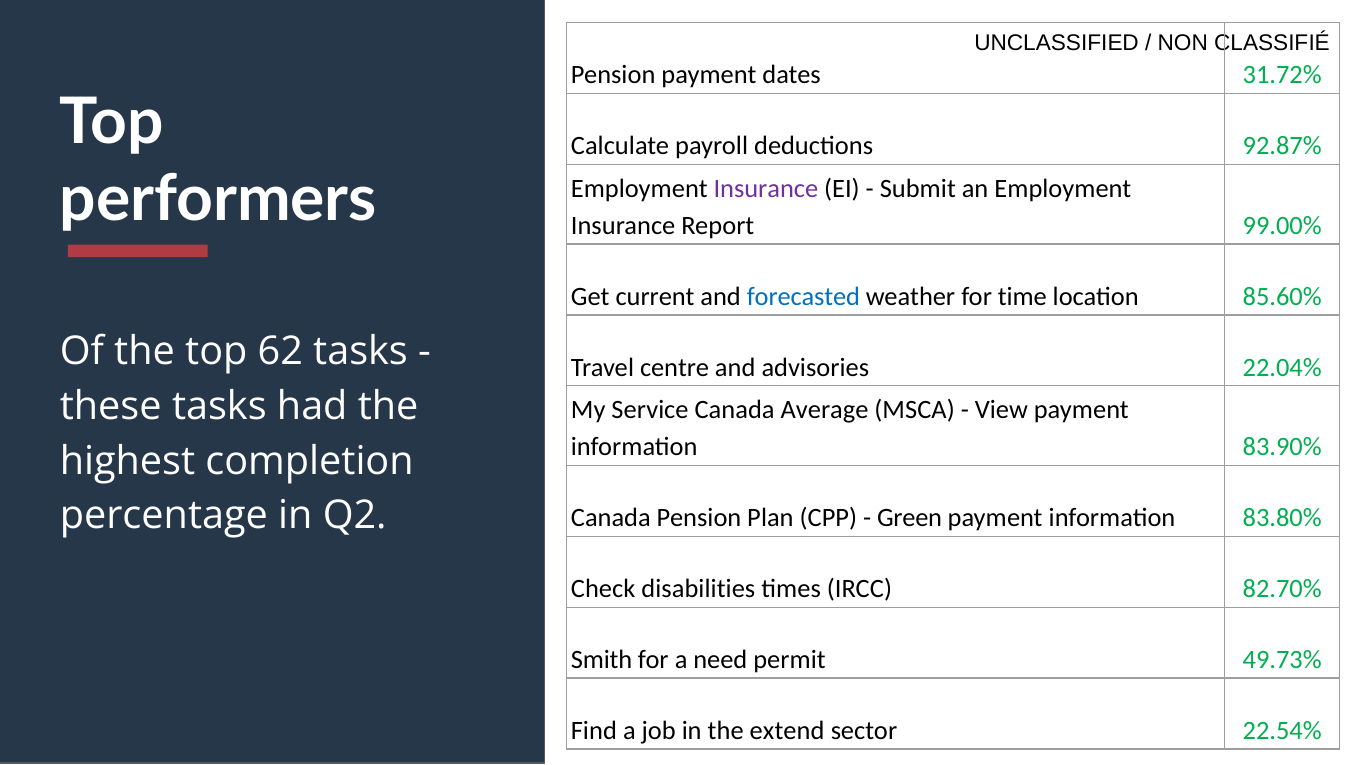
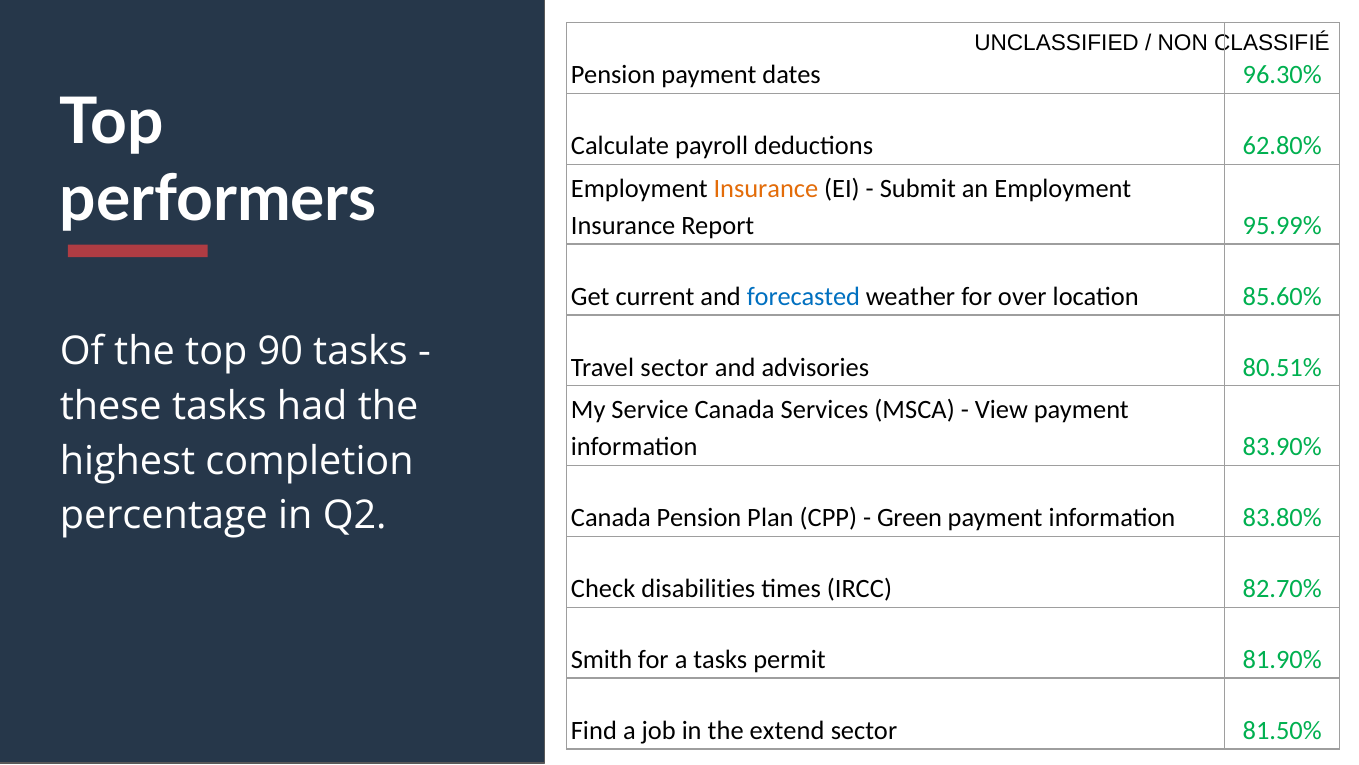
31.72%: 31.72% -> 96.30% (1282, 75)
92.87%: 92.87% -> 62.80% (1282, 146)
Insurance colour: purple -> orange (766, 188)
99.00%: 99.00% -> 95.99% (1282, 225)
time: time -> over (1022, 296)
62: 62 -> 90 (280, 351)
Travel centre: centre -> sector (674, 367)
22.04%: 22.04% -> 80.51% (1282, 367)
Average: Average -> Services (825, 410)
a need: need -> tasks (720, 659)
49.73%: 49.73% -> 81.90% (1282, 659)
22.54%: 22.54% -> 81.50% (1282, 730)
